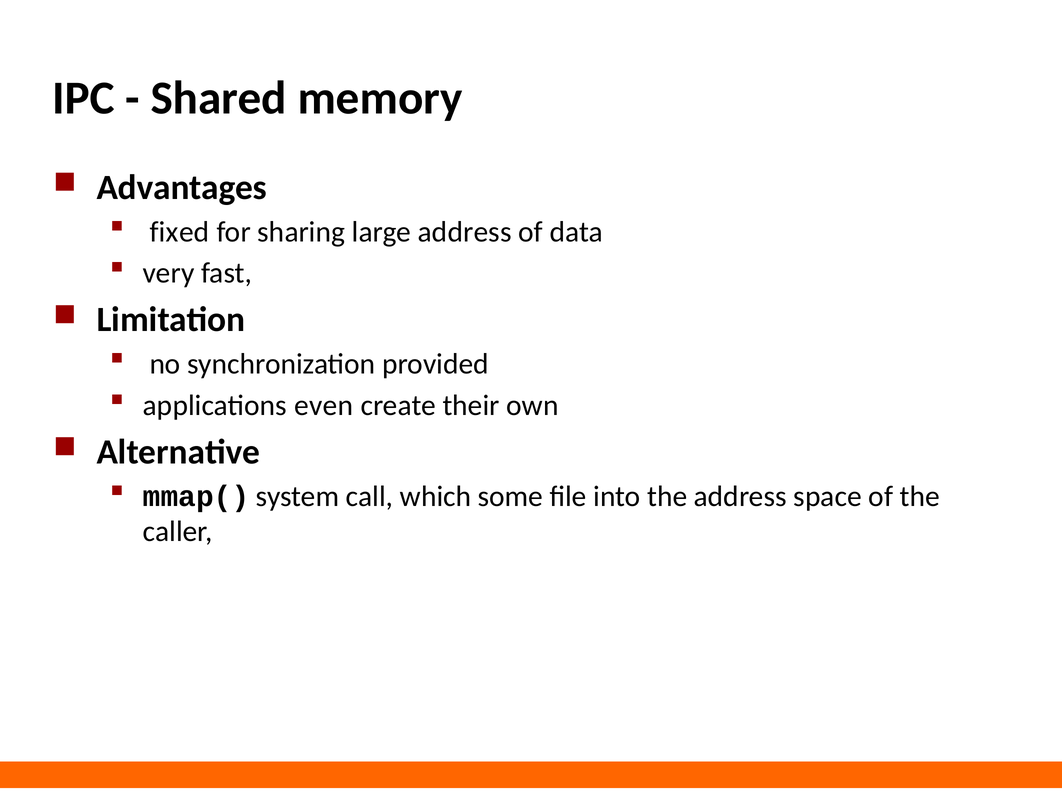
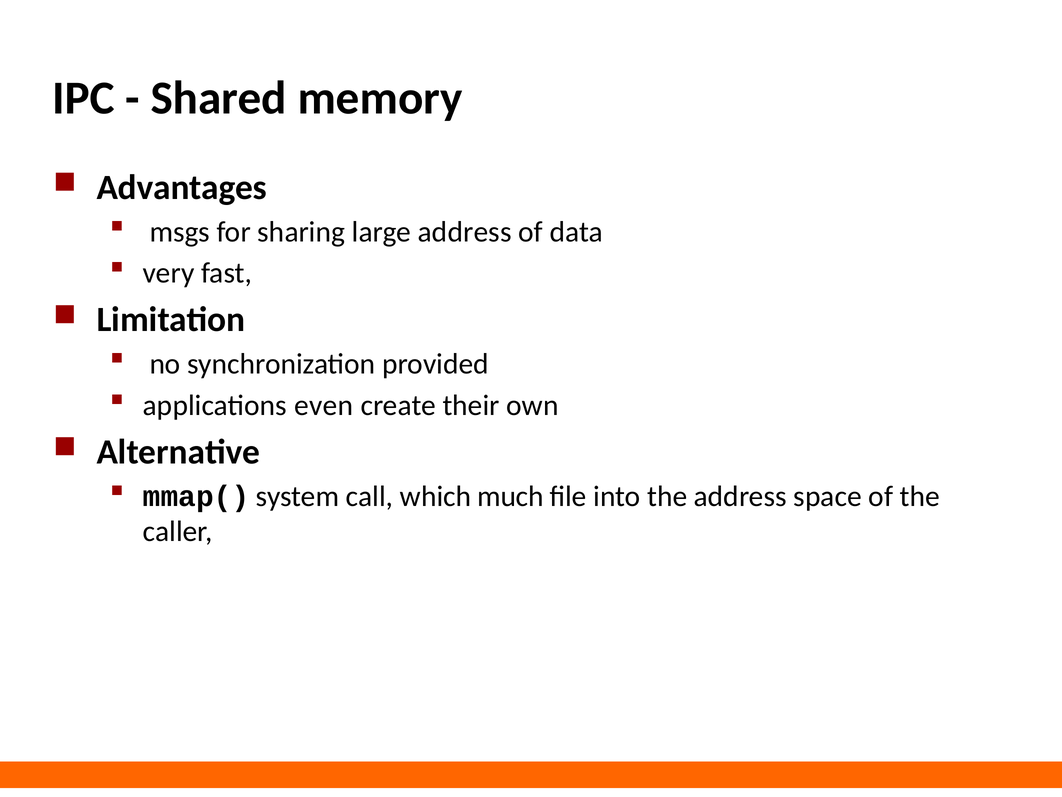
fixed: fixed -> msgs (180, 232)
some: some -> much (511, 496)
